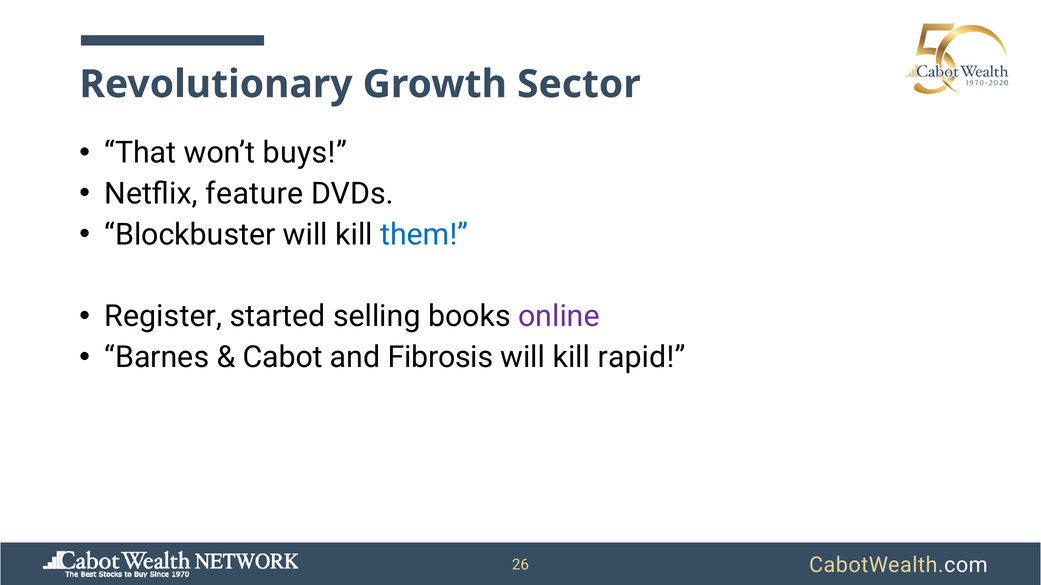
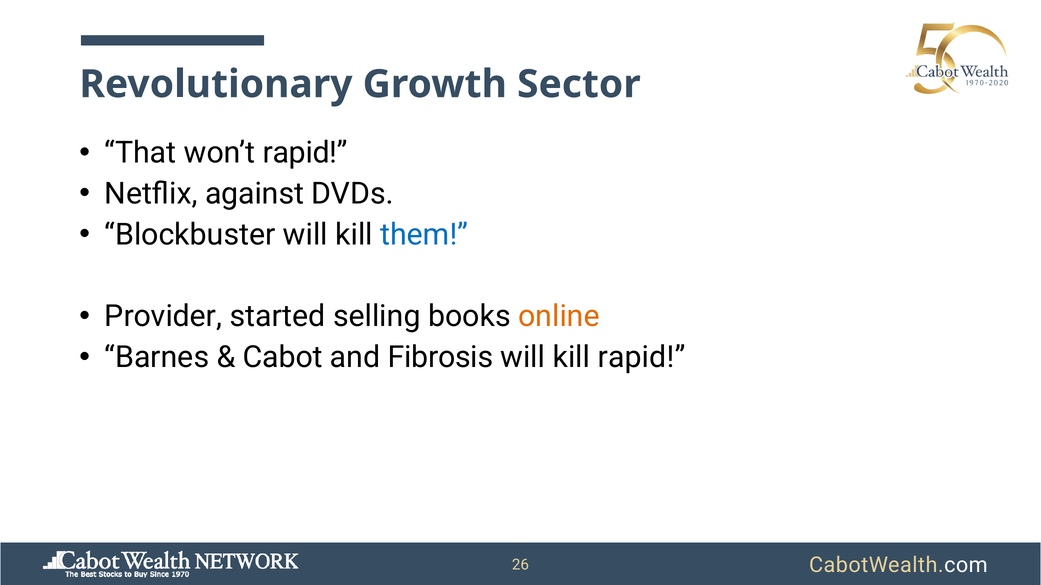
won’t buys: buys -> rapid (305, 153)
feature: feature -> against (255, 194)
Register: Register -> Provider (163, 317)
online colour: purple -> orange (559, 317)
